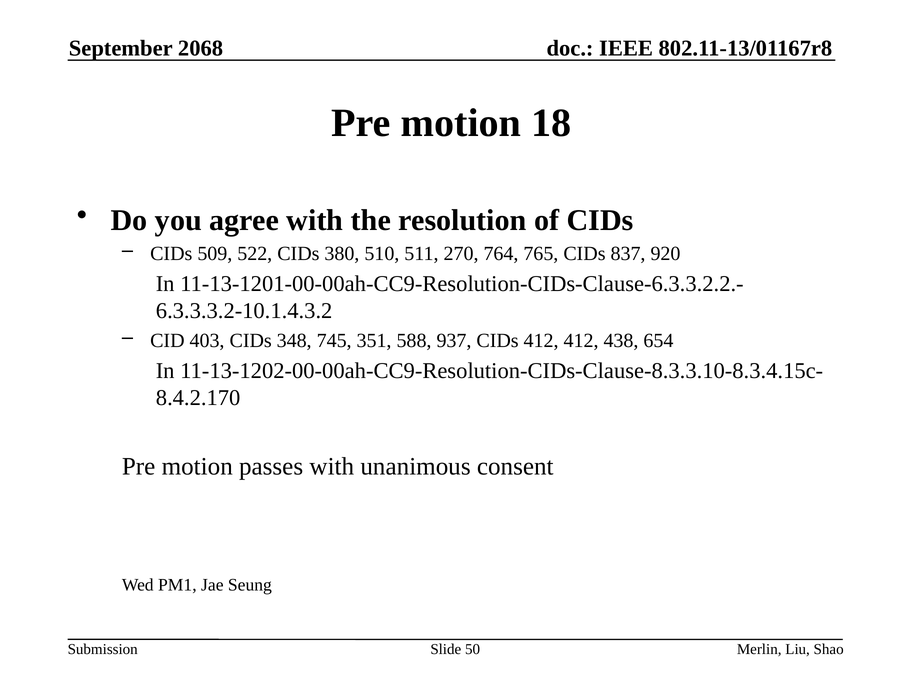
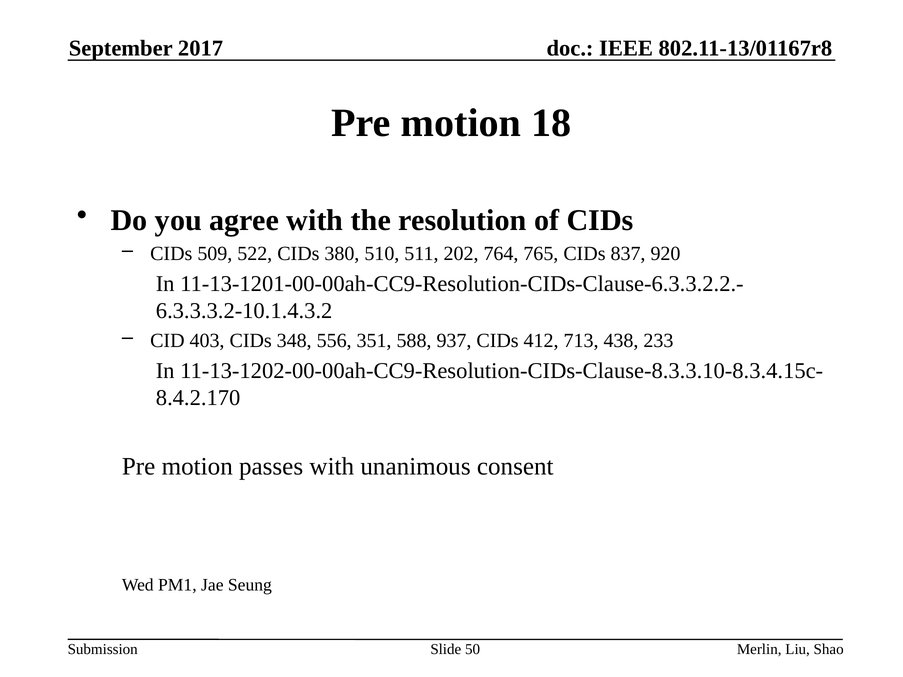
2068: 2068 -> 2017 (201, 48)
270: 270 -> 202 (461, 254)
745: 745 -> 556 (334, 341)
412 412: 412 -> 713 (581, 341)
654: 654 -> 233 (658, 341)
